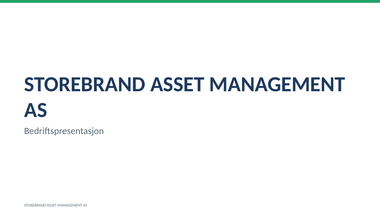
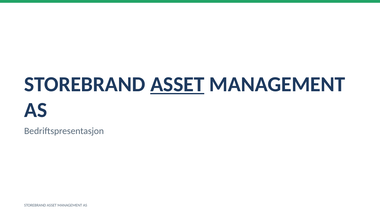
ASSET underline: none -> present (177, 84)
